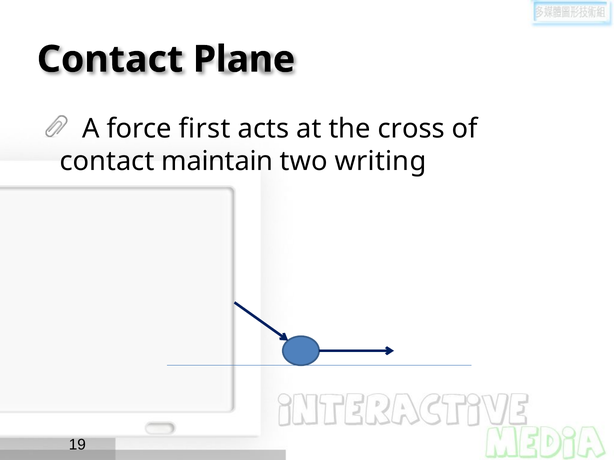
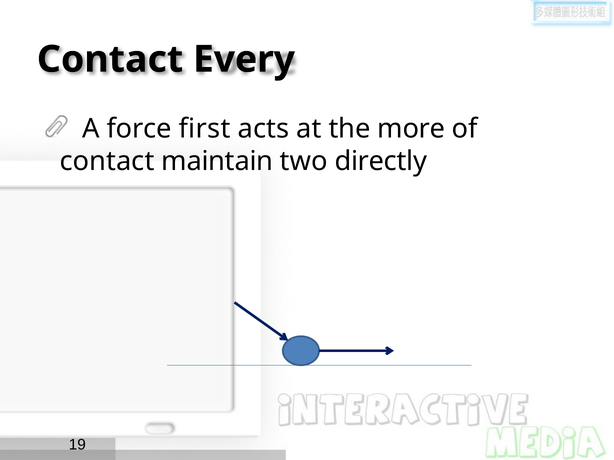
Plane: Plane -> Every (244, 59)
cross: cross -> more (411, 129)
writing: writing -> directly (381, 162)
